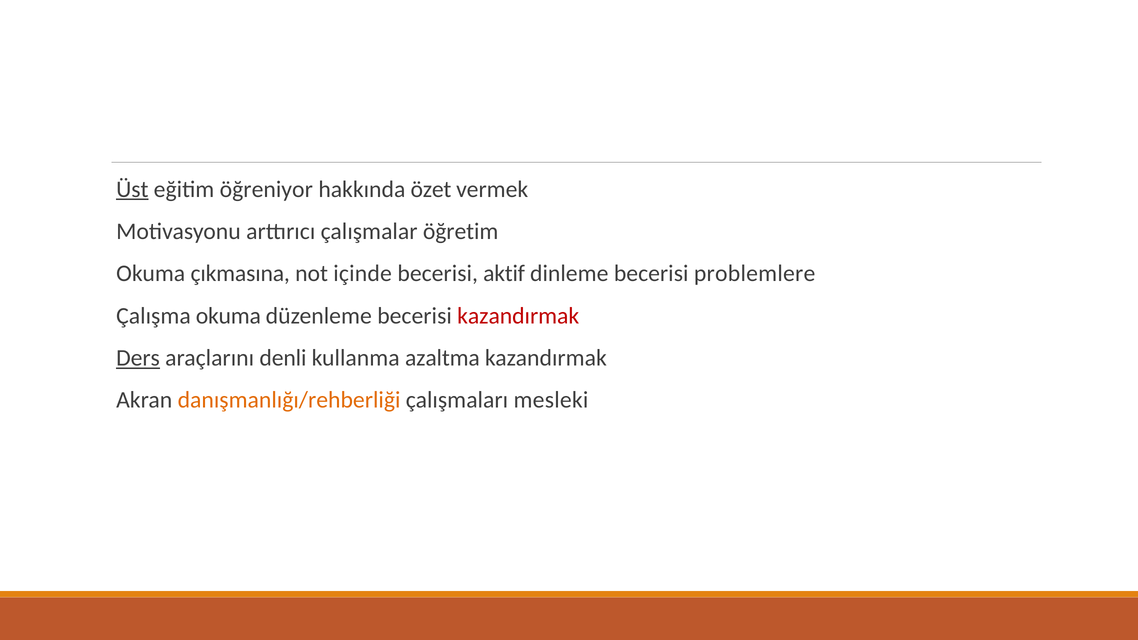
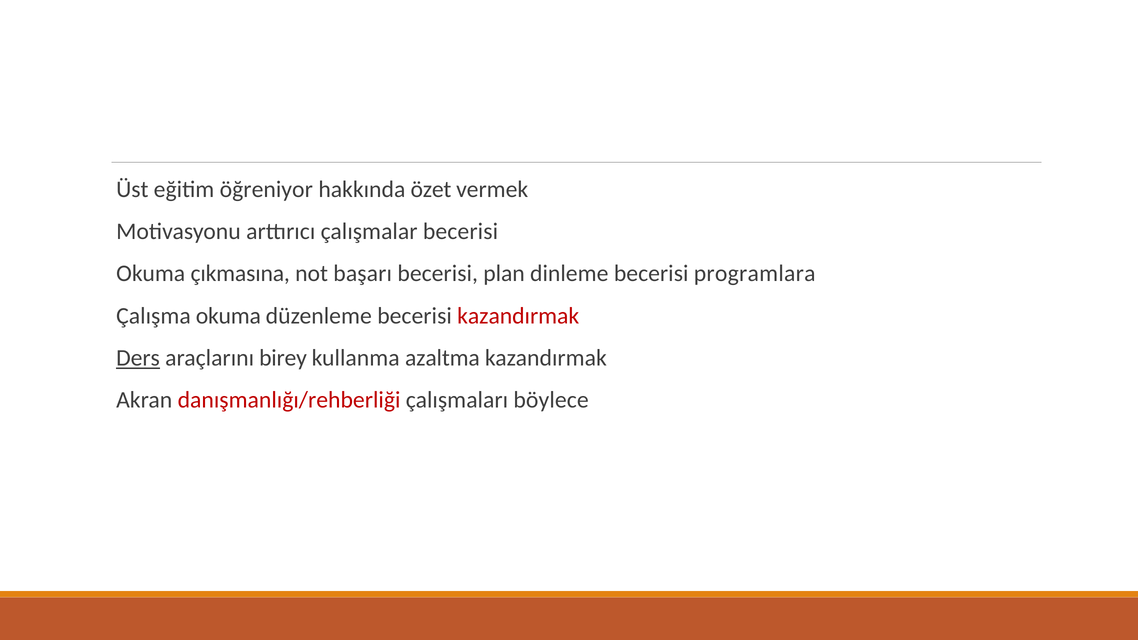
Üst underline: present -> none (132, 189)
çalışmalar öğretim: öğretim -> becerisi (460, 231)
içinde: içinde -> başarı (363, 274)
aktif: aktif -> plan (504, 274)
problemlere: problemlere -> programlara (755, 274)
denli: denli -> birey (283, 358)
danışmanlığı/rehberliği colour: orange -> red (289, 400)
mesleki: mesleki -> böylece (551, 400)
